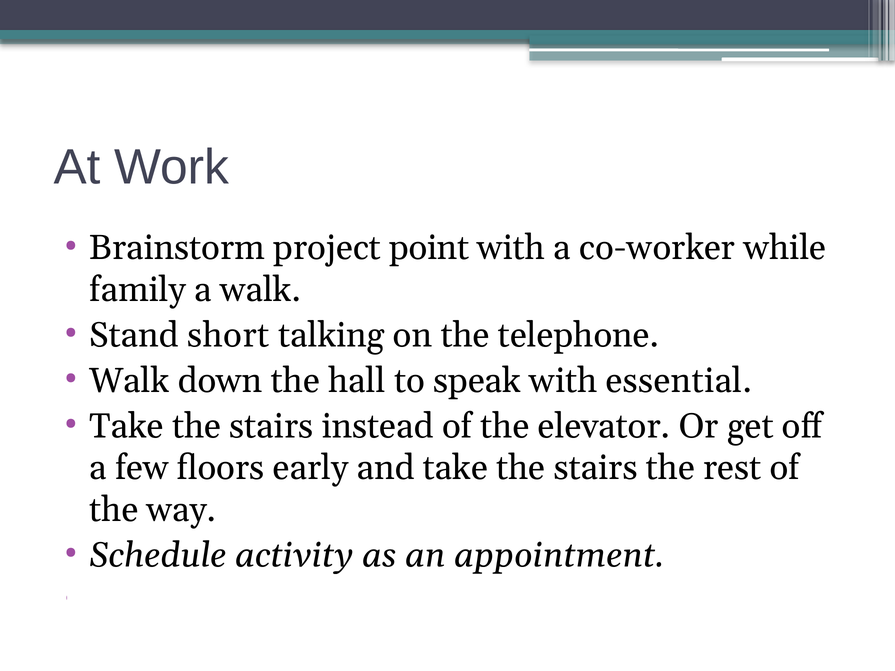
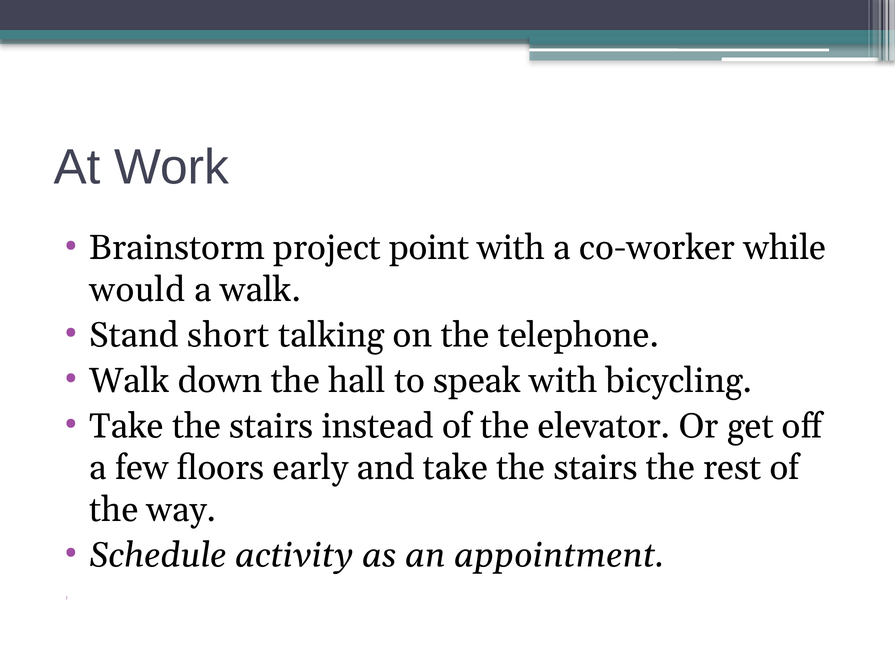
family: family -> would (137, 290)
essential: essential -> bicycling (679, 381)
